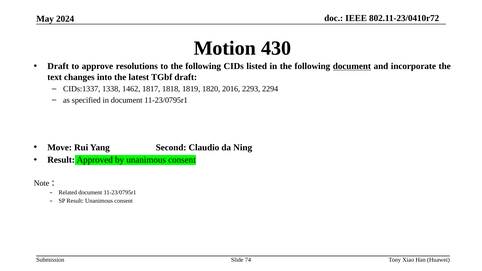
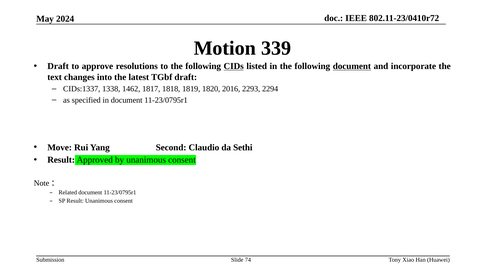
430: 430 -> 339 (276, 48)
CIDs underline: none -> present (234, 66)
Ning: Ning -> Sethi (243, 147)
